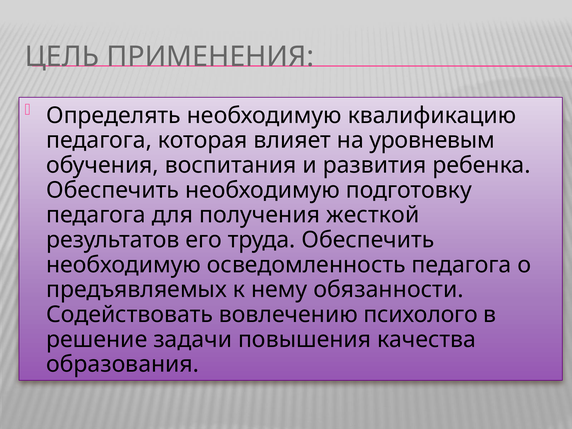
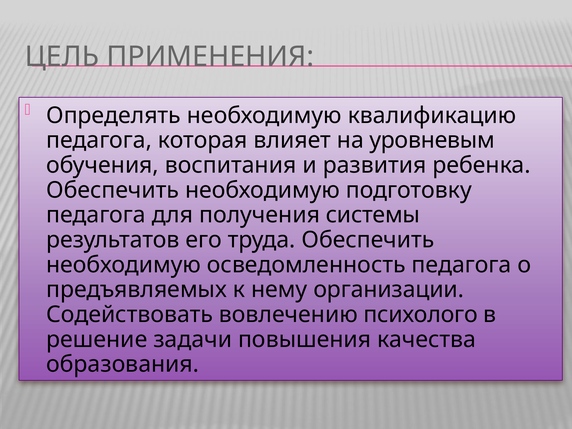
жесткой: жесткой -> системы (373, 215)
обязанности: обязанности -> организации (389, 290)
